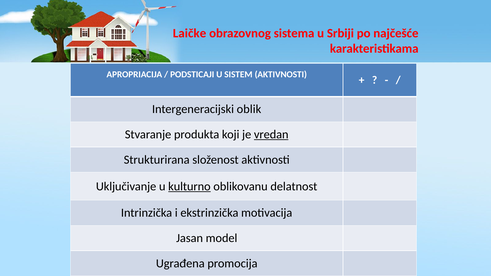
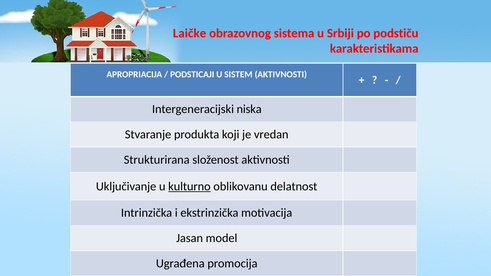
najčešće: najčešće -> podstiču (396, 33)
oblik: oblik -> niska (249, 109)
vredan underline: present -> none (271, 135)
